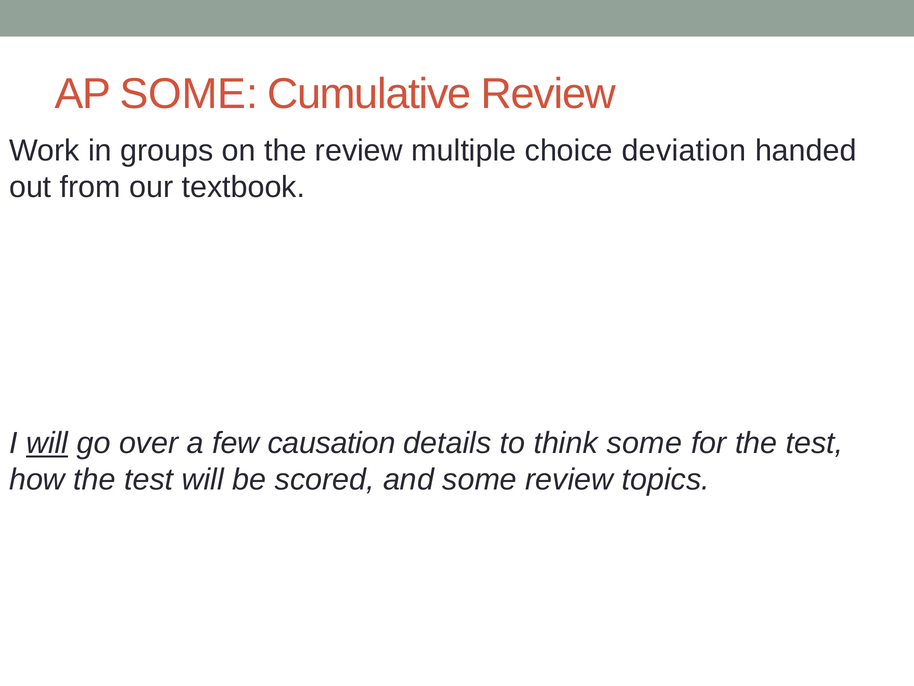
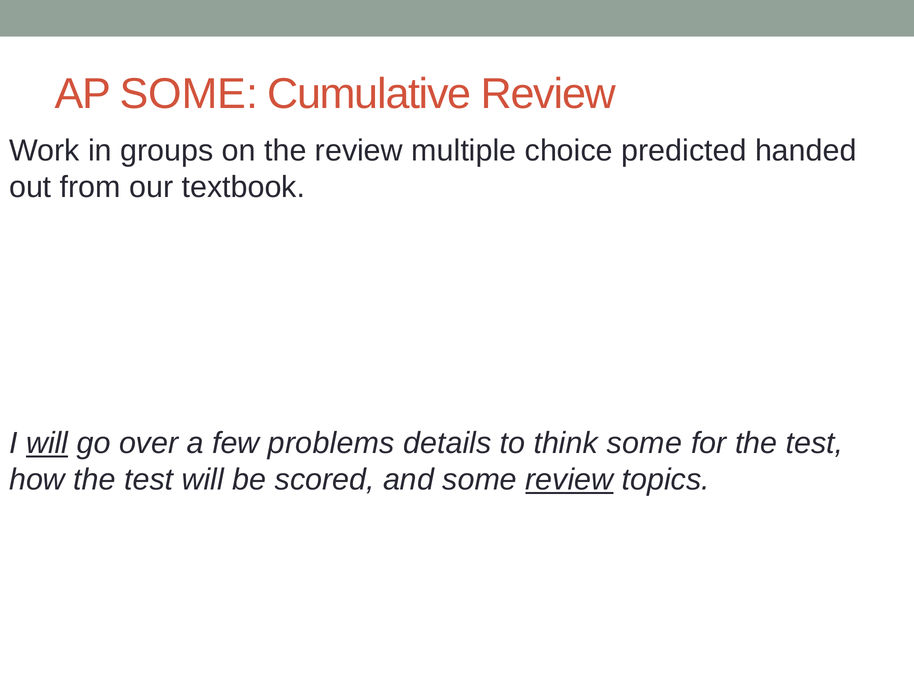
deviation: deviation -> predicted (684, 151)
causation: causation -> problems (331, 443)
review underline: none -> present (569, 480)
